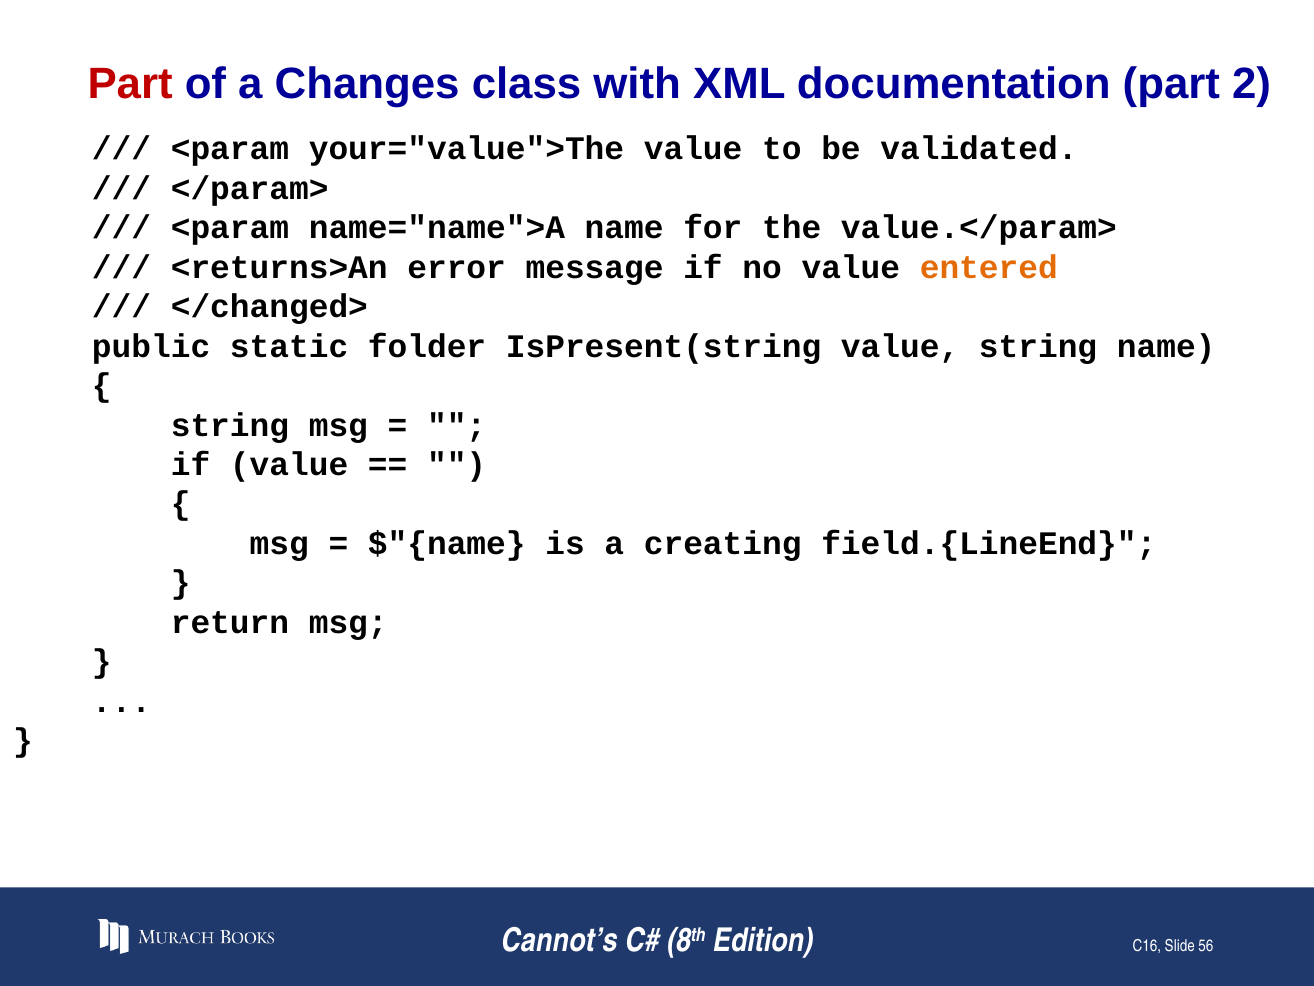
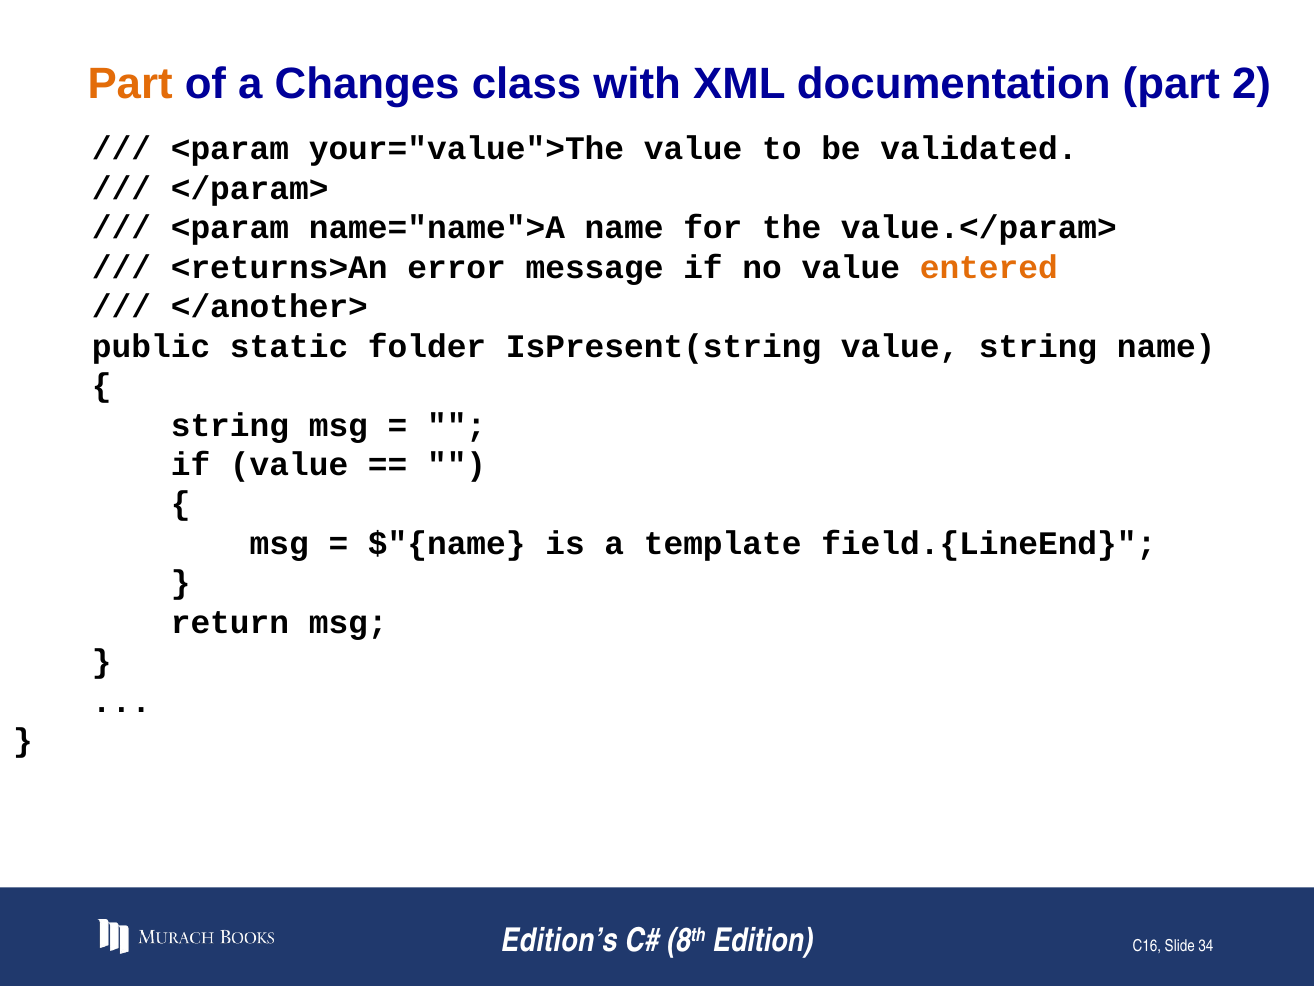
Part colour: red -> orange (130, 84)
</changed>: </changed> -> </another> (269, 307)
creating: creating -> template (723, 543)
Cannot’s: Cannot’s -> Edition’s (559, 940)
56: 56 -> 34 (1206, 945)
